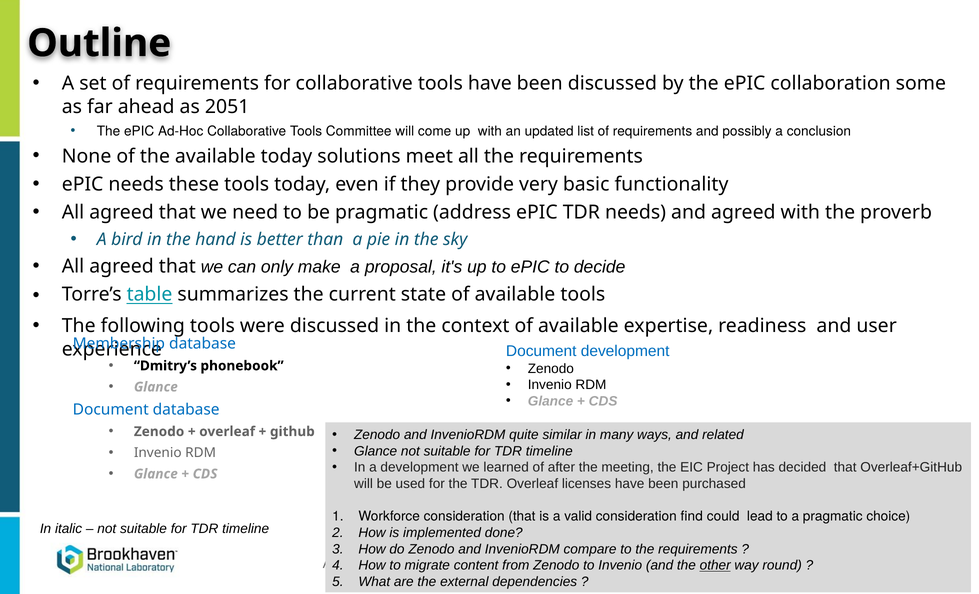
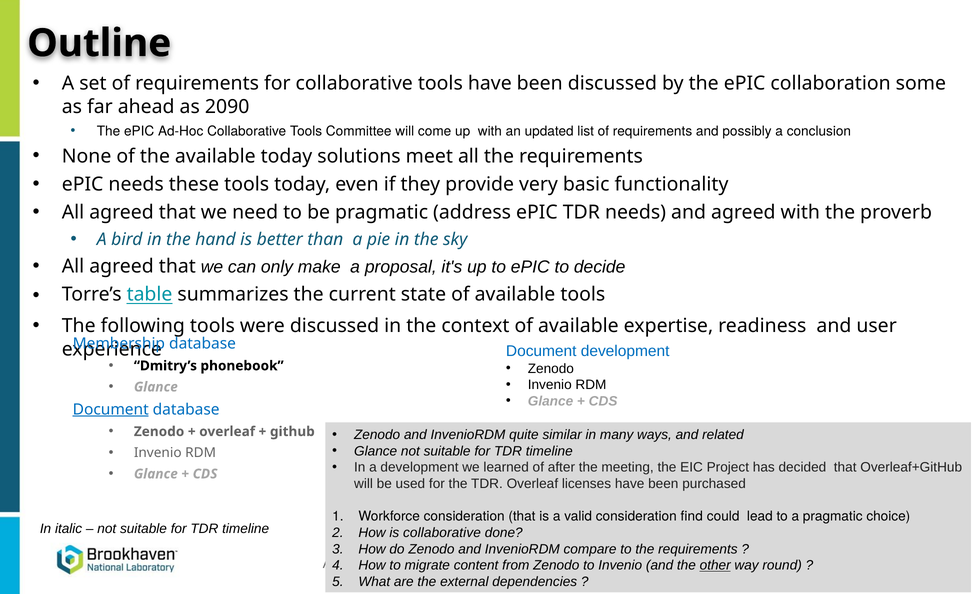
2051: 2051 -> 2090 (227, 107)
Document underline: none -> present (111, 410)
is implemented: implemented -> collaborative (442, 533)
